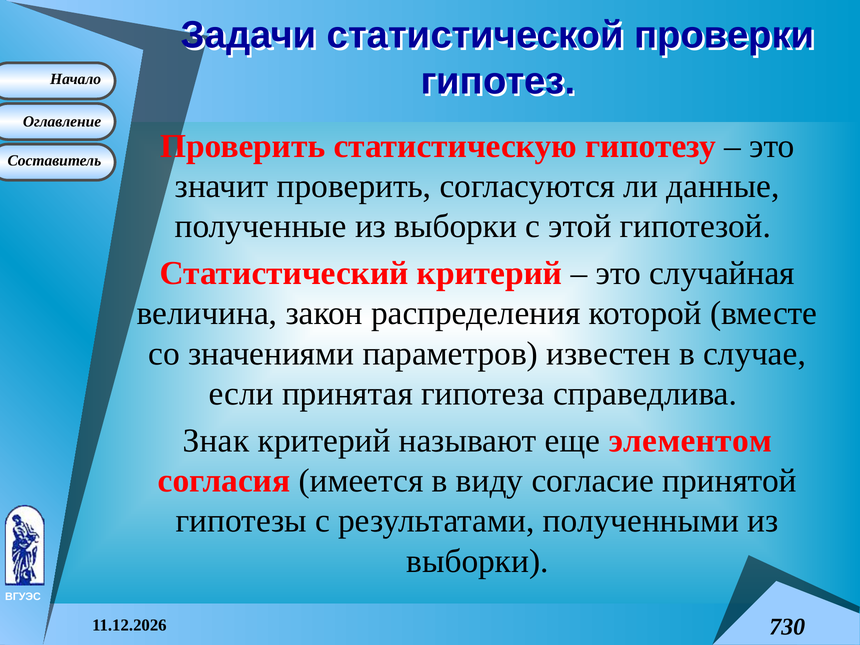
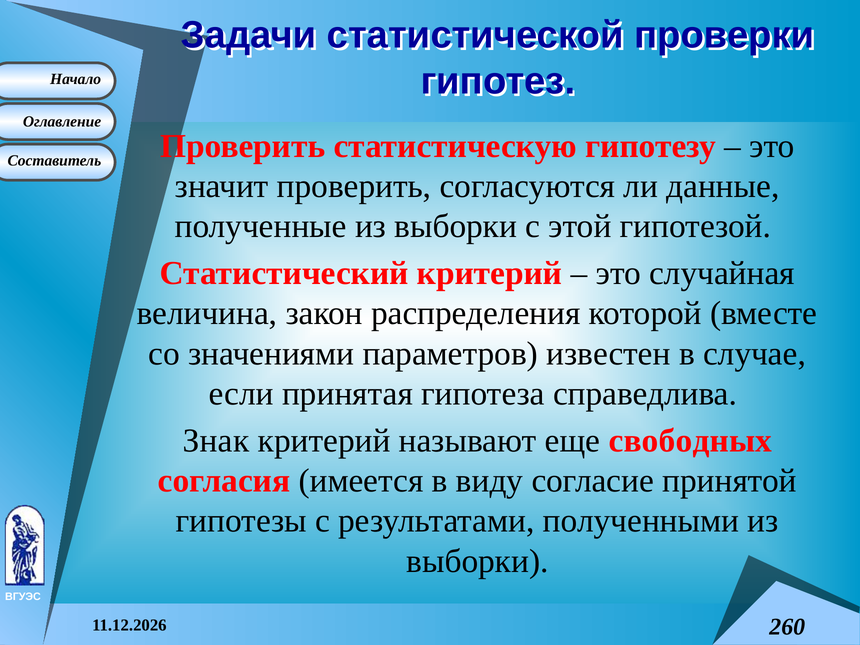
элементом: элементом -> свободных (690, 441)
730: 730 -> 260 (787, 627)
